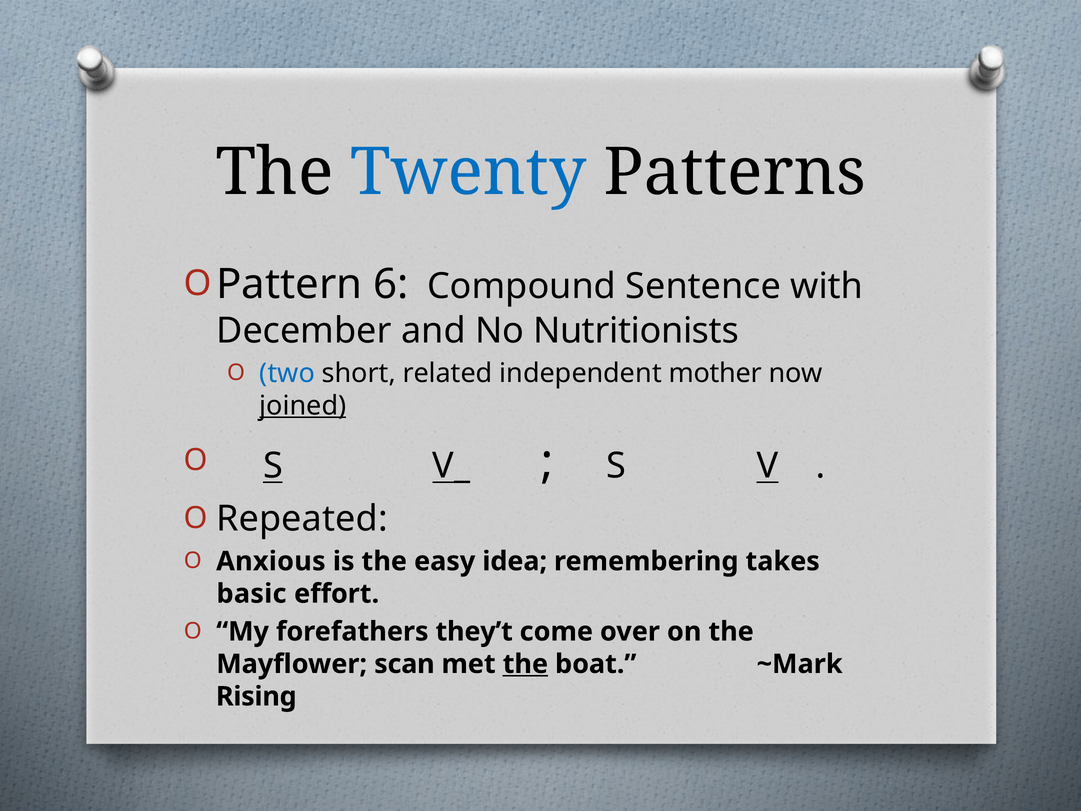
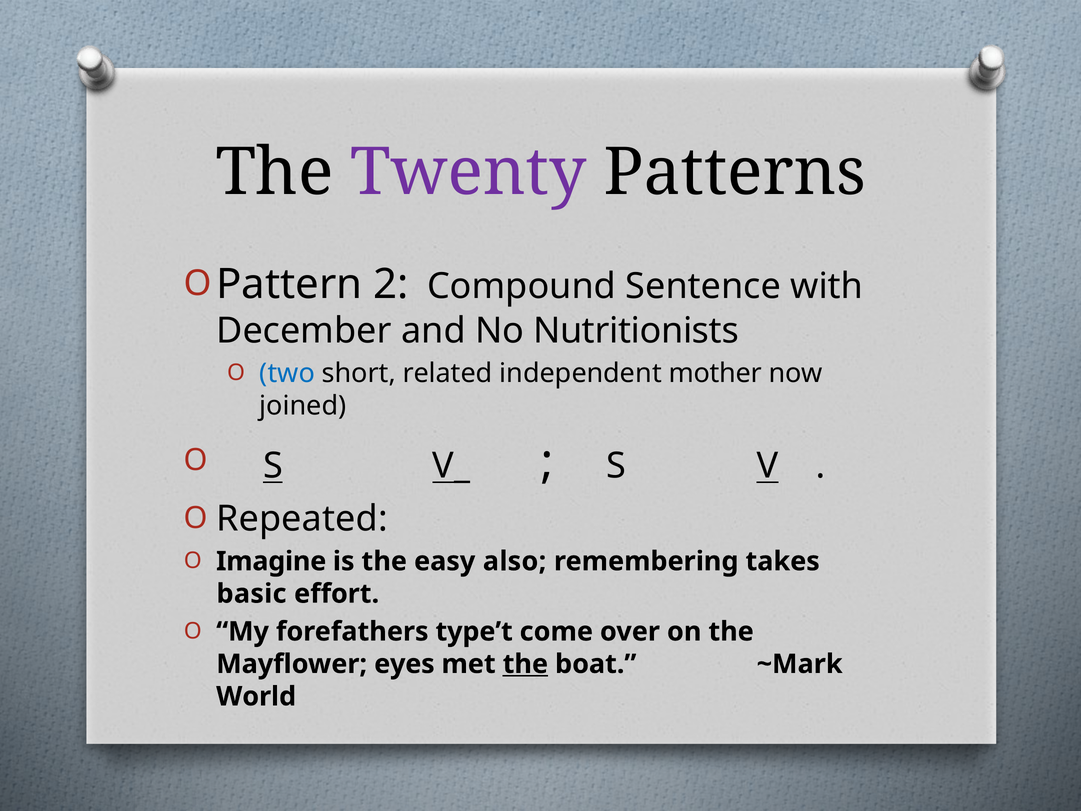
Twenty colour: blue -> purple (469, 172)
6: 6 -> 2 (391, 284)
joined underline: present -> none (303, 406)
Anxious: Anxious -> Imagine (271, 561)
idea: idea -> also (515, 561)
they’t: they’t -> type’t (474, 631)
scan: scan -> eyes (404, 664)
Rising: Rising -> World (256, 696)
